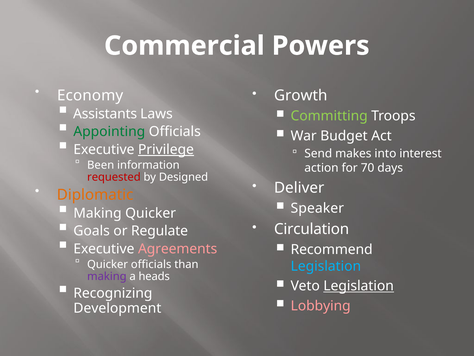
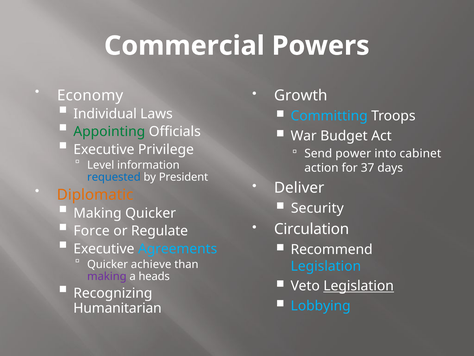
Assistants: Assistants -> Individual (105, 114)
Committing colour: light green -> light blue (329, 116)
Privilege underline: present -> none (166, 149)
makes: makes -> power (353, 153)
interest: interest -> cabinet (420, 153)
Been: Been -> Level (101, 165)
70: 70 -> 37 (368, 168)
requested colour: red -> blue (114, 177)
Designed: Designed -> President (183, 177)
Speaker: Speaker -> Security (317, 208)
Goals: Goals -> Force (92, 231)
Agreements colour: pink -> light blue (178, 249)
Quicker officials: officials -> achieve (151, 264)
Lobbying colour: pink -> light blue (321, 305)
Development: Development -> Humanitarian (117, 308)
